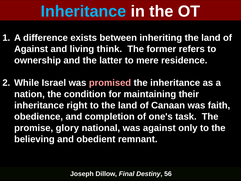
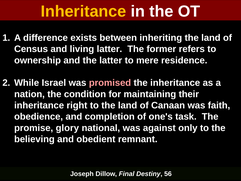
Inheritance colour: light blue -> yellow (83, 11)
Against: Against -> Census (31, 49)
living think: think -> latter (109, 49)
